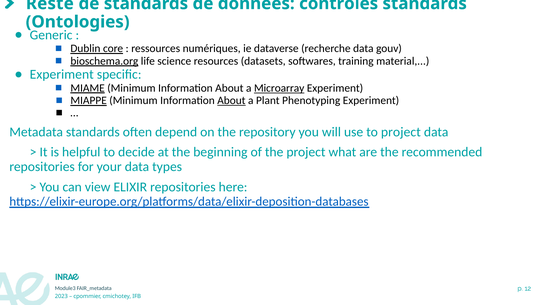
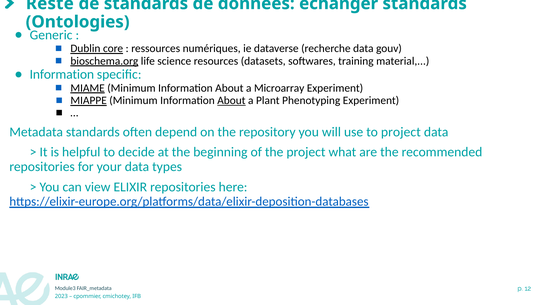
contrôlés: contrôlés -> échanger (339, 4)
Experiment: Experiment -> Information (62, 75)
Microarray underline: present -> none (279, 88)
